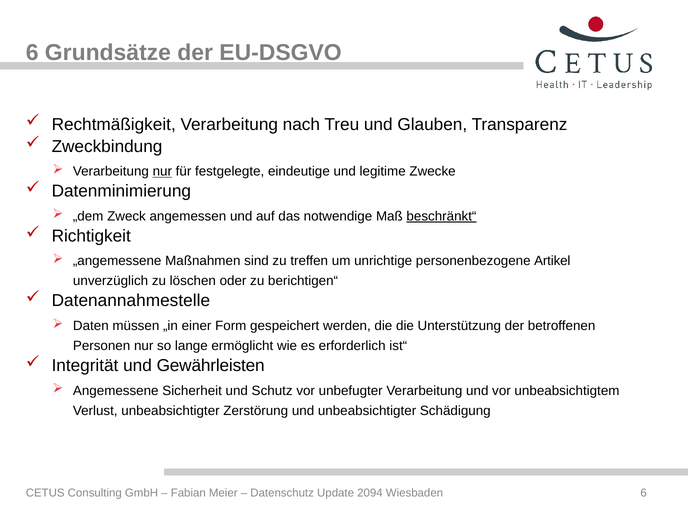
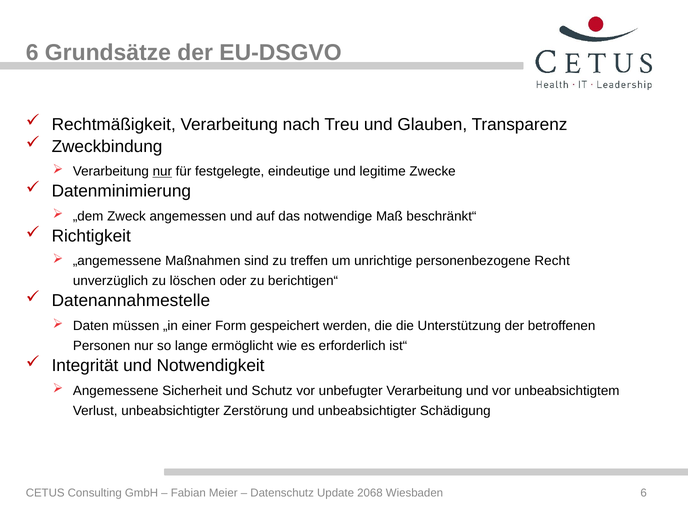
beschränkt“ underline: present -> none (441, 216)
Artikel: Artikel -> Recht (552, 261)
Gewährleisten: Gewährleisten -> Notwendigkeit (211, 366)
2094: 2094 -> 2068 (370, 493)
